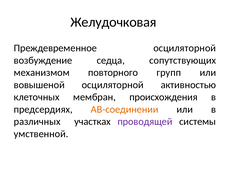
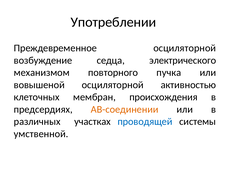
Желудочковая: Желудочковая -> Употреблении (113, 22)
сопутствующих: сопутствующих -> электрического (183, 61)
групп: групп -> пучка (169, 73)
проводящей colour: purple -> blue (145, 122)
